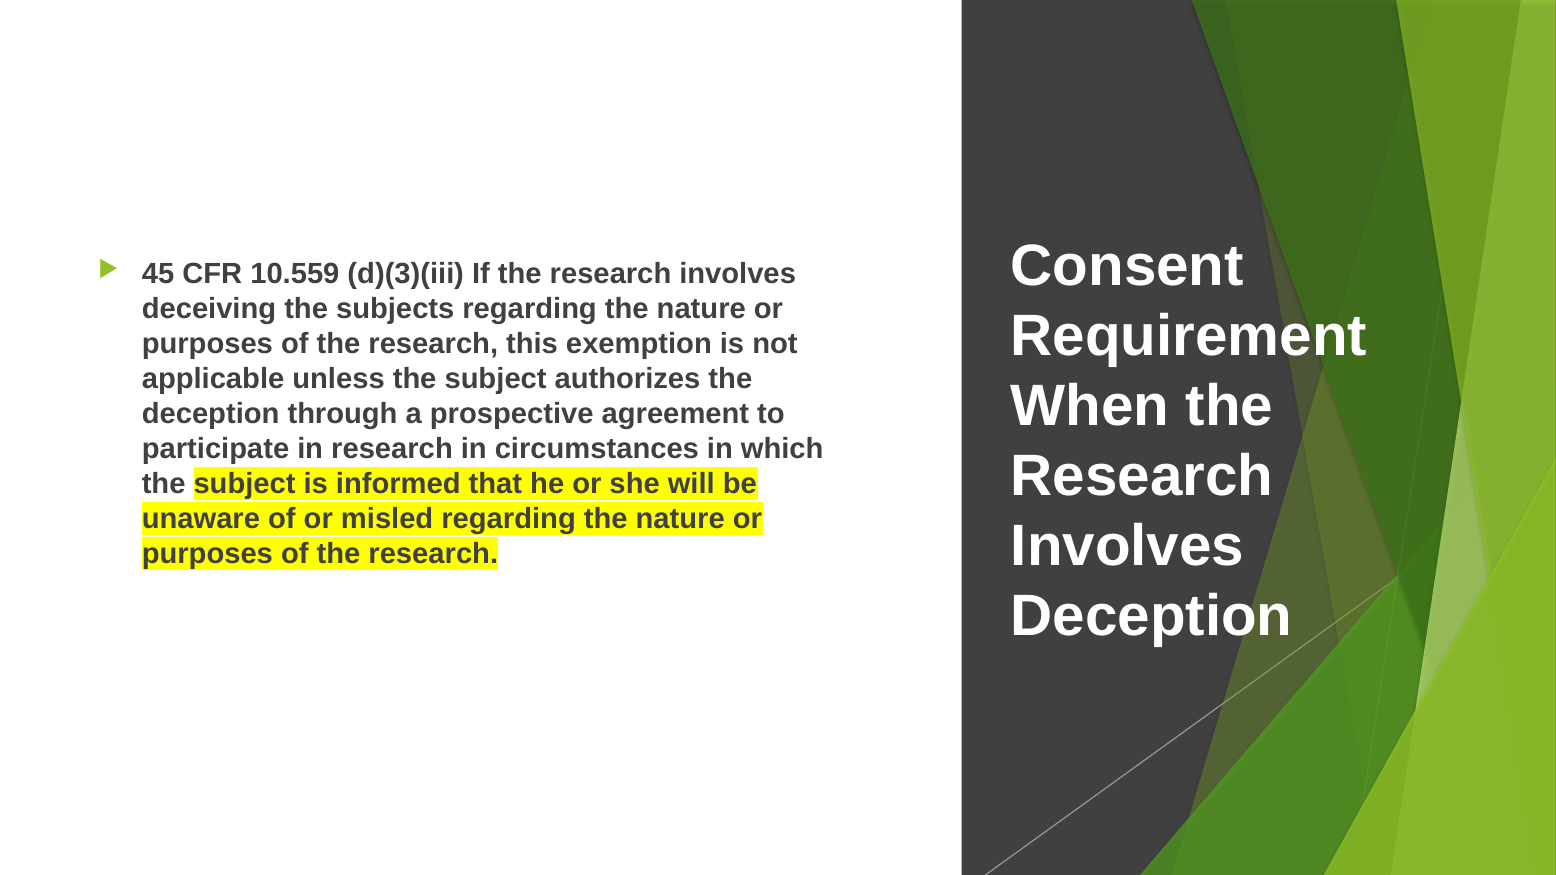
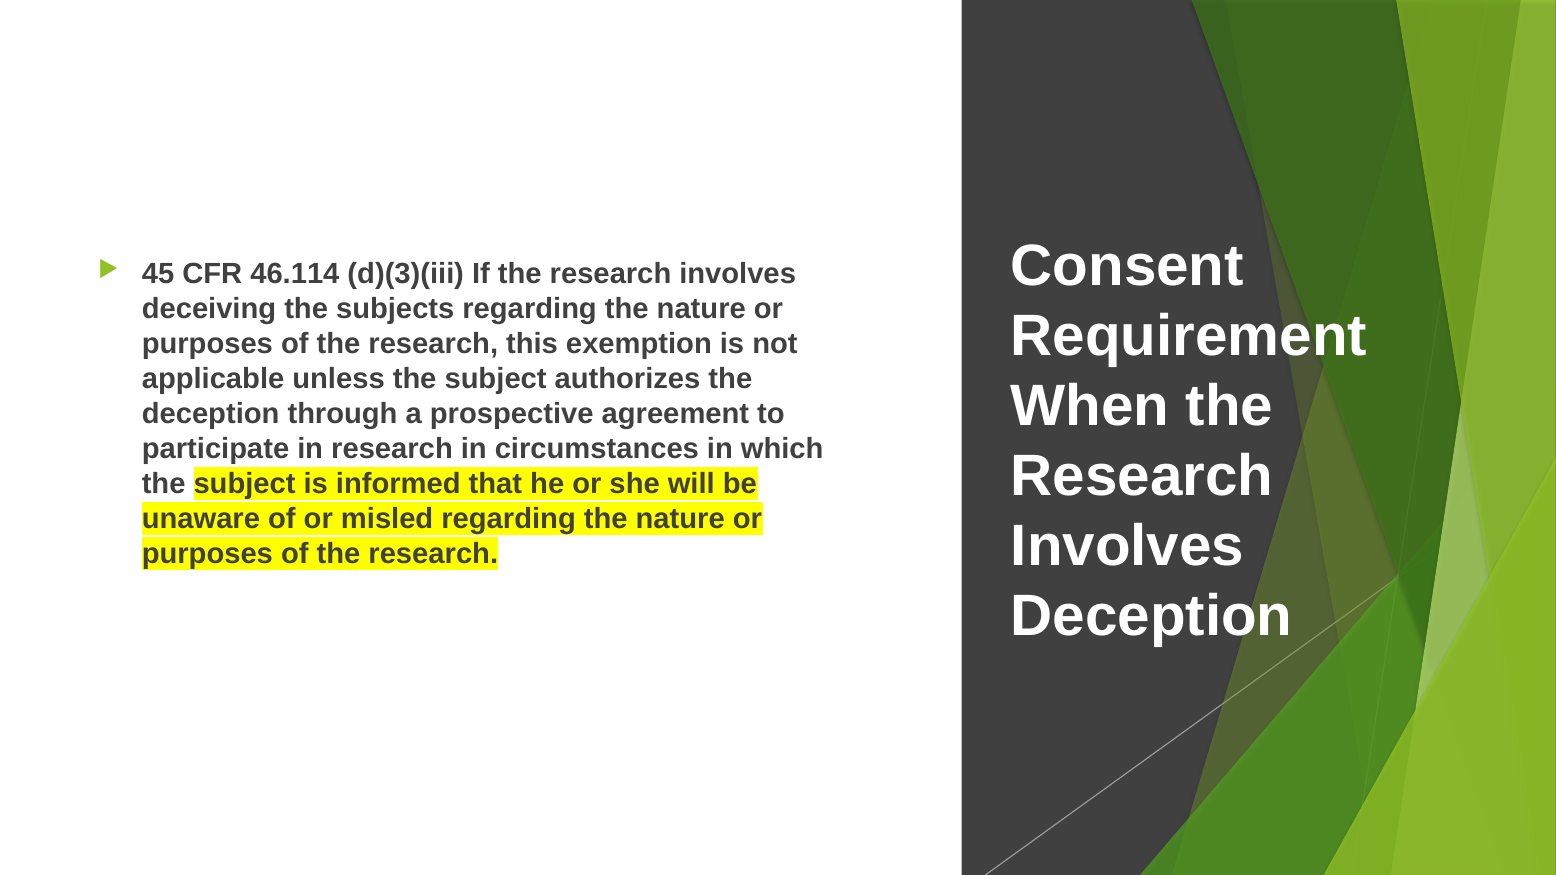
10.559: 10.559 -> 46.114 (295, 274)
